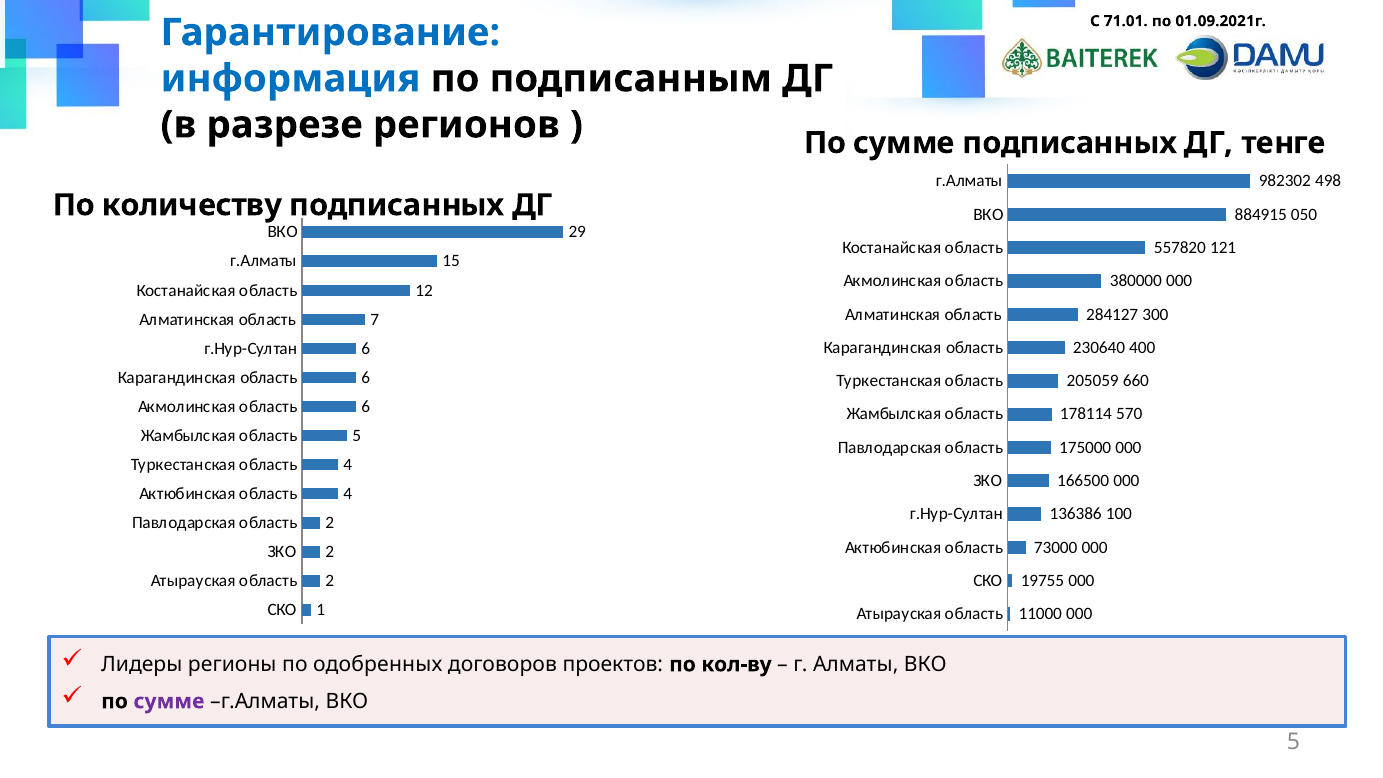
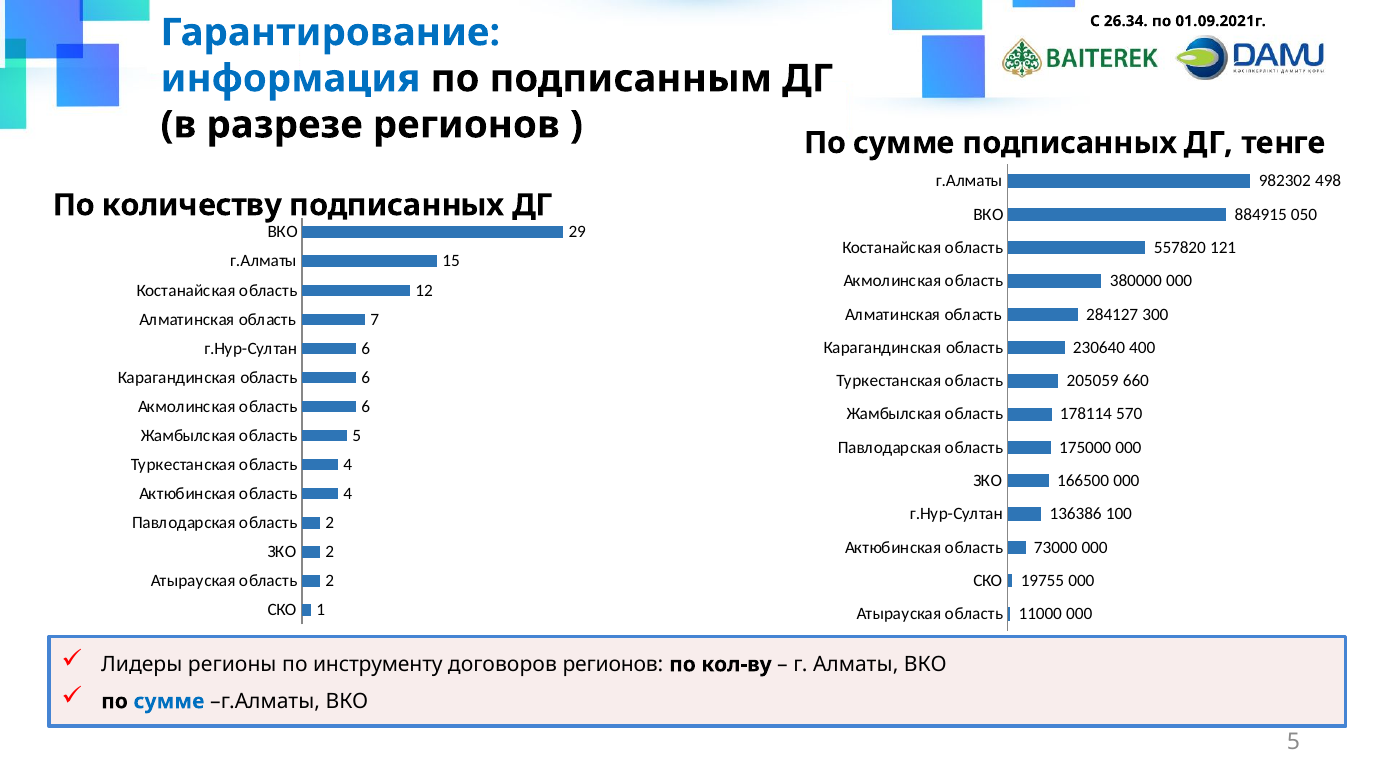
71.01: 71.01 -> 26.34 (1126, 21)
одобренных: одобренных -> инструменту (378, 664)
договоров проектов: проектов -> регионов (613, 664)
сумме colour: purple -> blue (169, 701)
